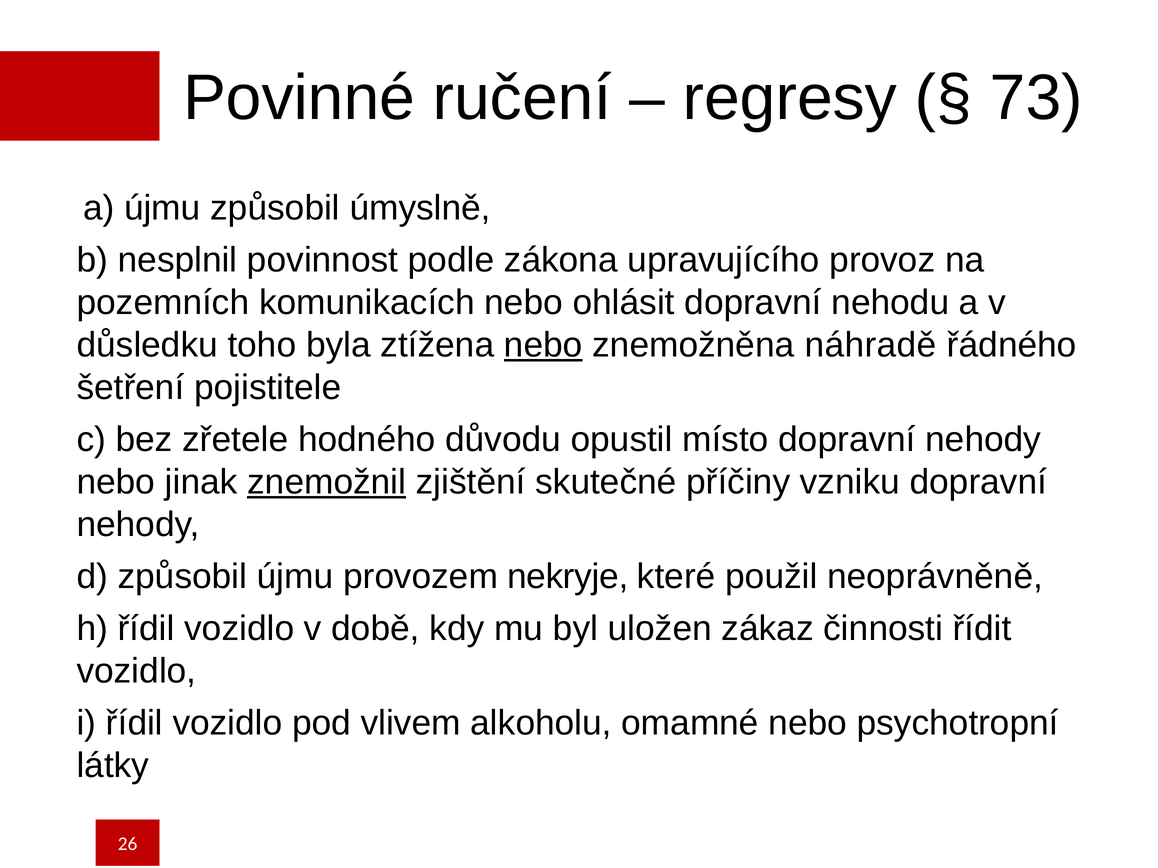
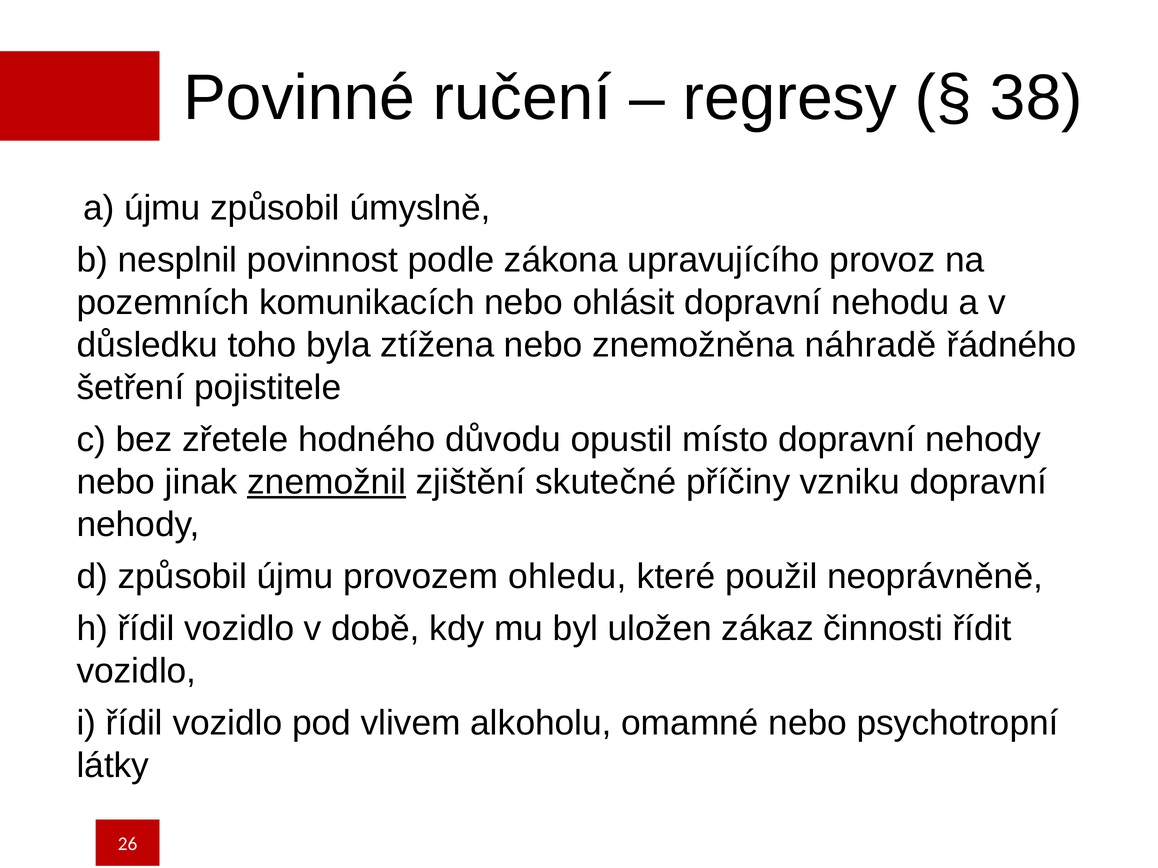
73: 73 -> 38 (1036, 98)
nebo underline: present -> none (543, 345)
nekryje: nekryje -> ohledu (567, 577)
